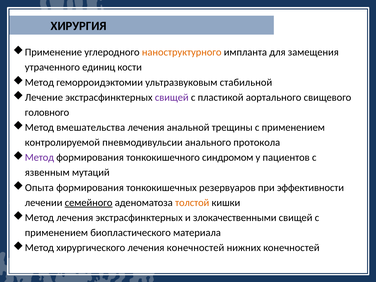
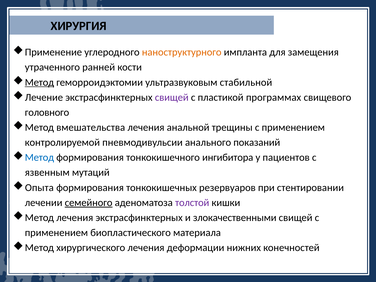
единиц: единиц -> ранней (99, 67)
Метод underline: none -> present (39, 82)
аортального: аортального -> программах (274, 97)
протокола: протокола -> показаний (257, 142)
Метод colour: purple -> blue (39, 158)
синдромом: синдромом -> ингибитора (228, 158)
эффективности: эффективности -> стентировании (310, 188)
толстой colour: orange -> purple (192, 203)
лечения конечностей: конечностей -> деформации (196, 248)
